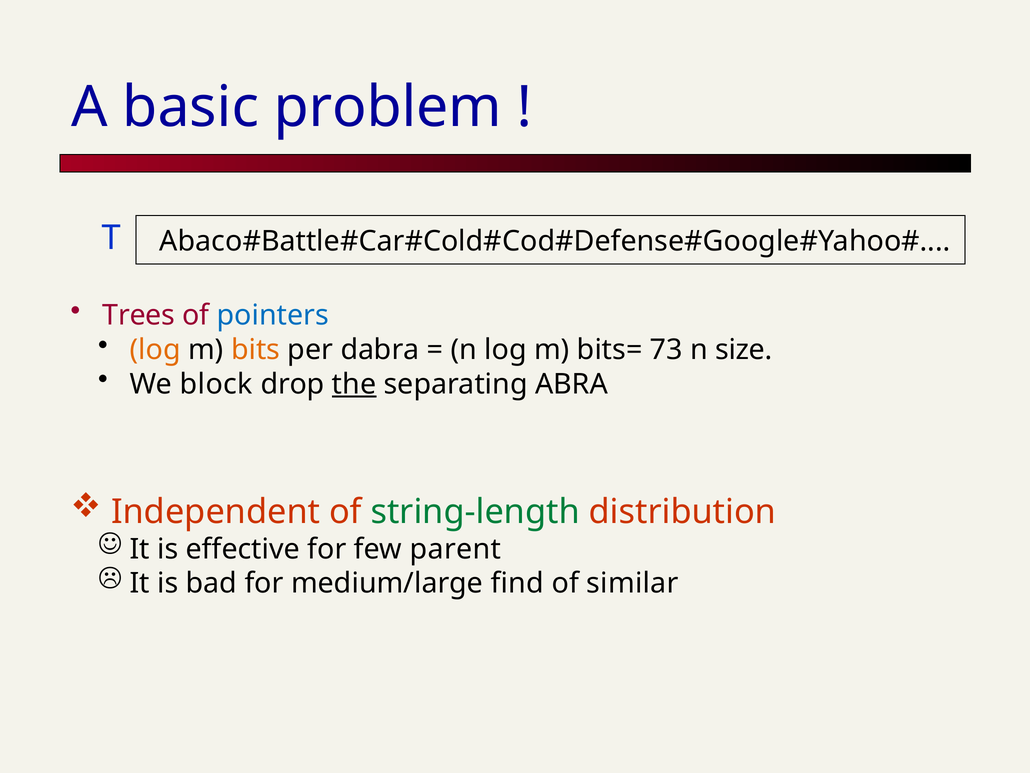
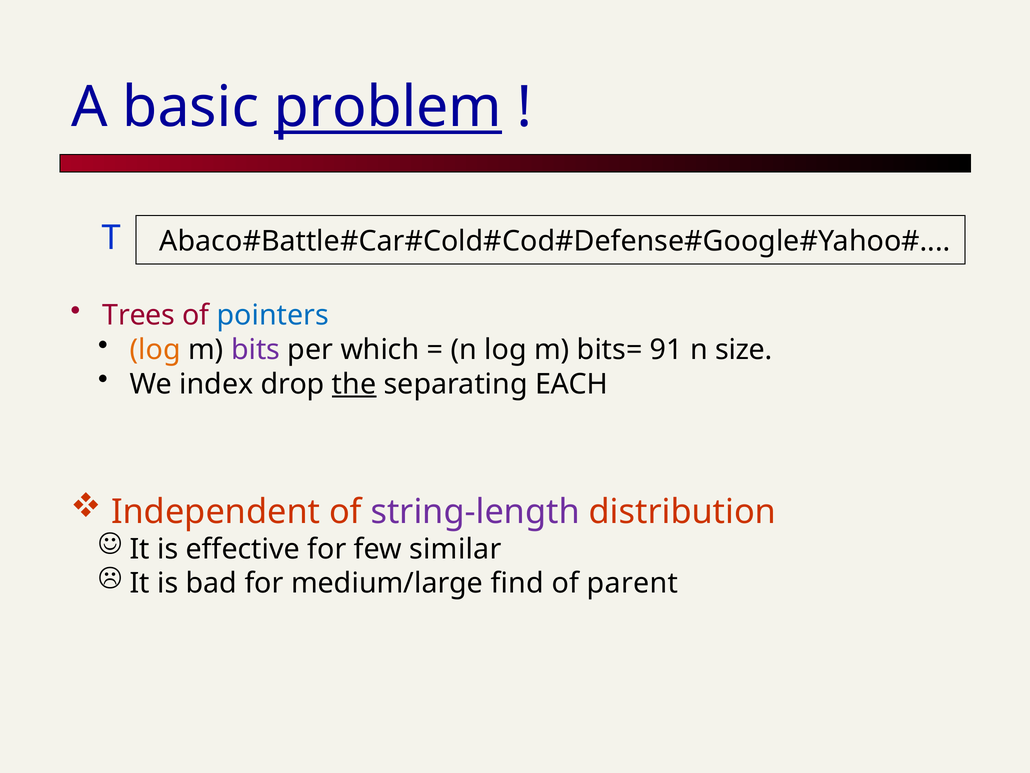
problem underline: none -> present (388, 107)
bits colour: orange -> purple (256, 350)
dabra: dabra -> which (380, 350)
73: 73 -> 91 (666, 350)
block: block -> index (216, 384)
ABRA: ABRA -> EACH (572, 384)
string-length colour: green -> purple (475, 511)
parent: parent -> similar (455, 549)
similar: similar -> parent (632, 583)
